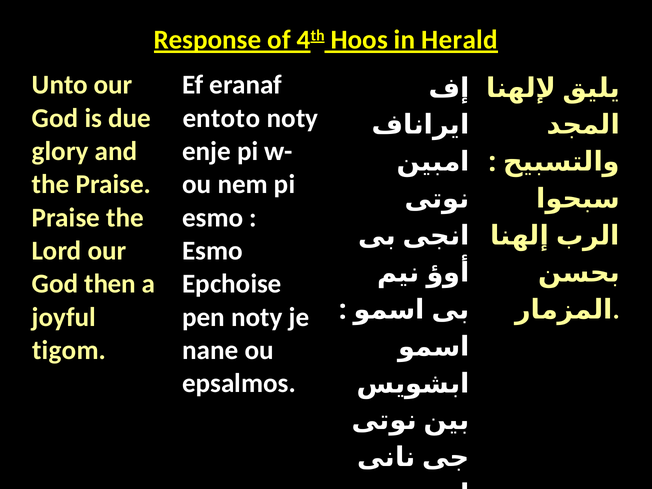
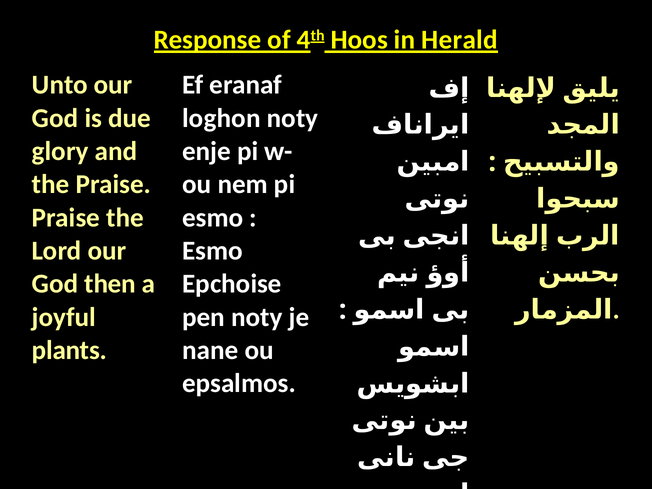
entoto: entoto -> loghon (221, 118)
tigom: tigom -> plants (69, 350)
